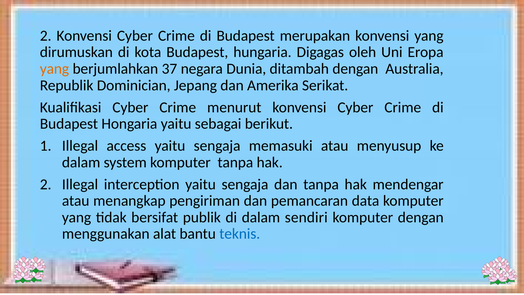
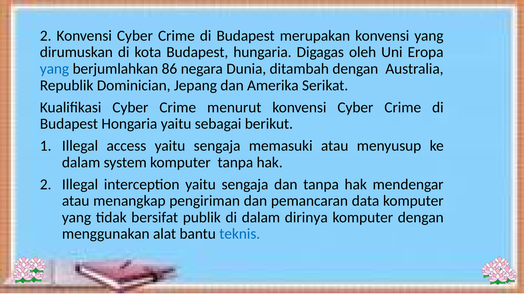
yang colour: orange -> blue (54, 69)
37: 37 -> 86 (169, 69)
sendiri: sendiri -> dirinya (306, 217)
